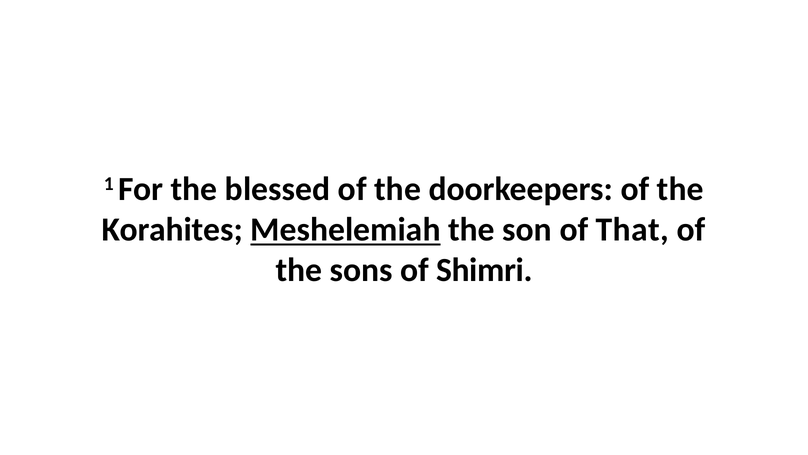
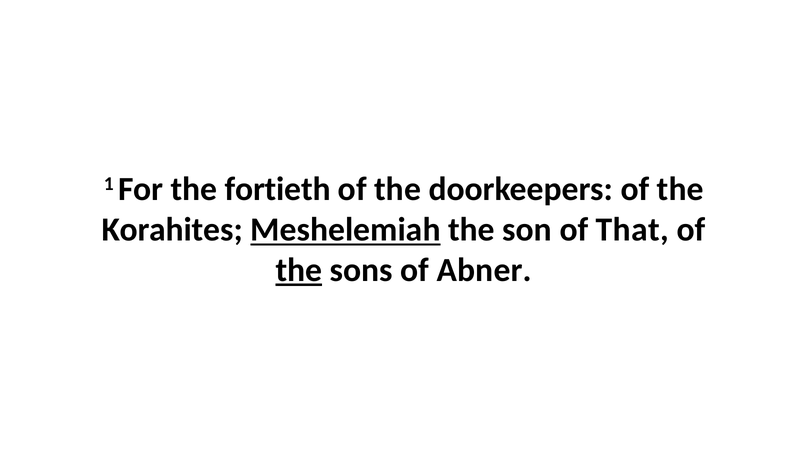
blessed: blessed -> fortieth (278, 189)
the underline: none -> present (299, 270)
Shimri: Shimri -> Abner (484, 270)
